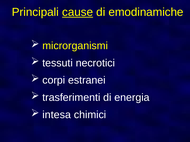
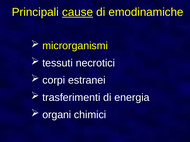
intesa: intesa -> organi (57, 115)
